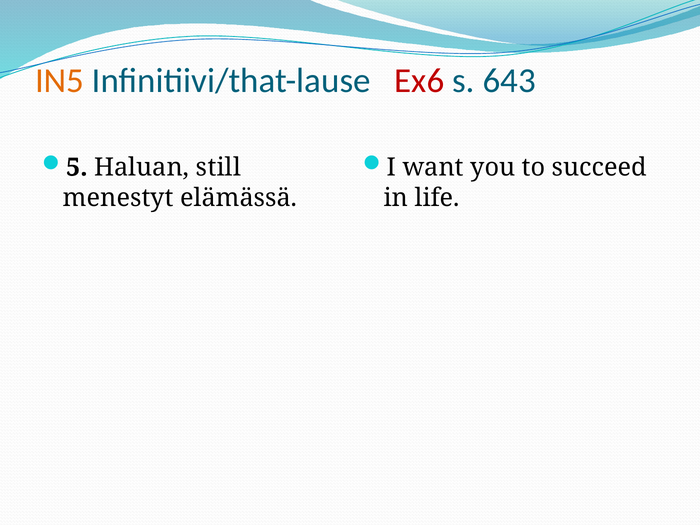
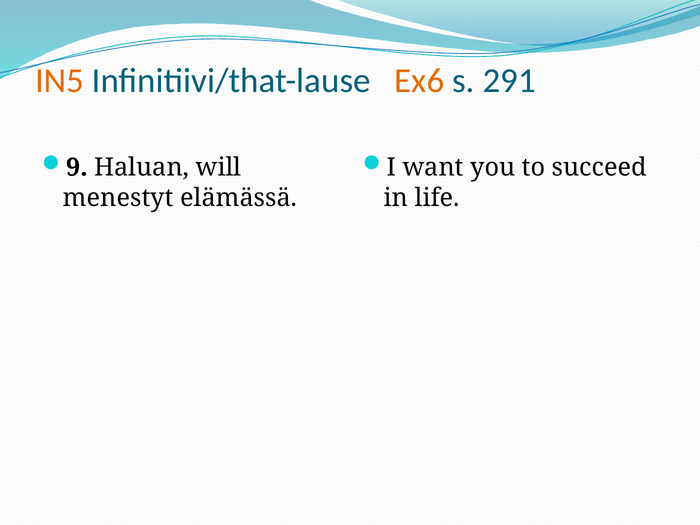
Ex6 colour: red -> orange (419, 81)
643: 643 -> 291 (509, 81)
5: 5 -> 9 (77, 167)
still: still -> will (219, 167)
